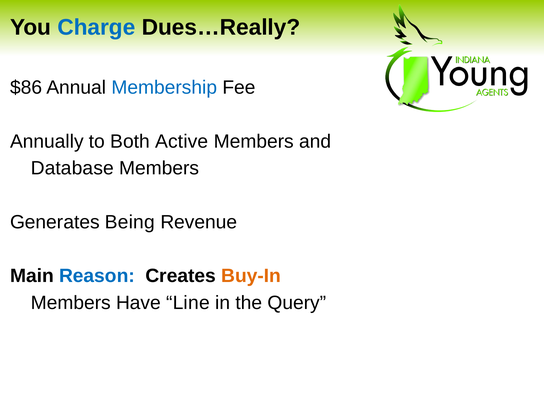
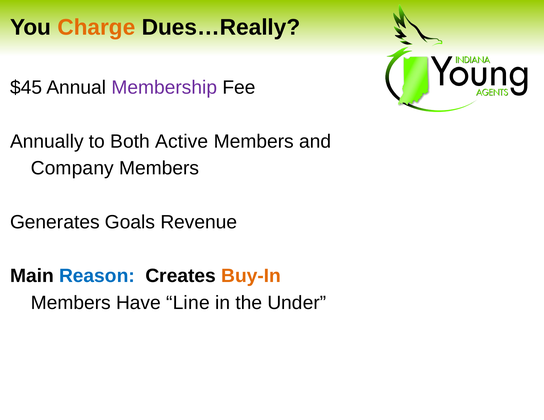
Charge colour: blue -> orange (96, 27)
$86: $86 -> $45 (26, 88)
Membership colour: blue -> purple (164, 88)
Database: Database -> Company (72, 168)
Being: Being -> Goals (130, 222)
Query: Query -> Under (297, 303)
